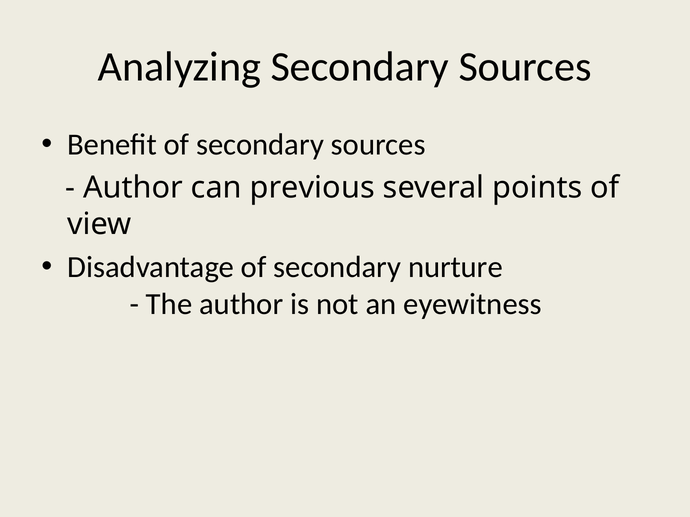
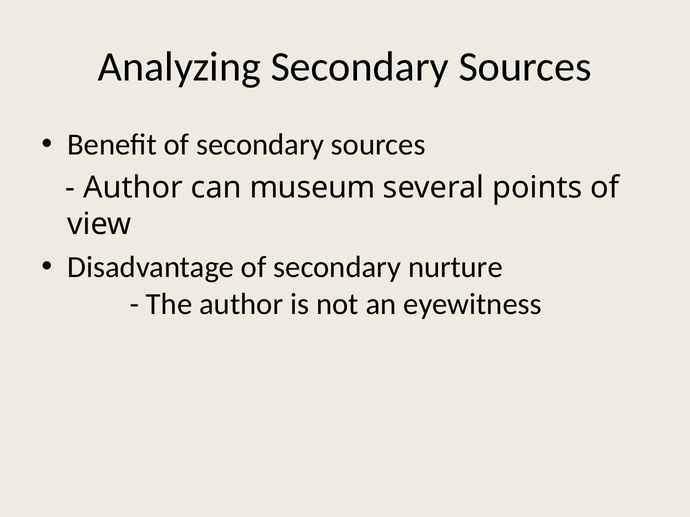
previous: previous -> museum (312, 188)
